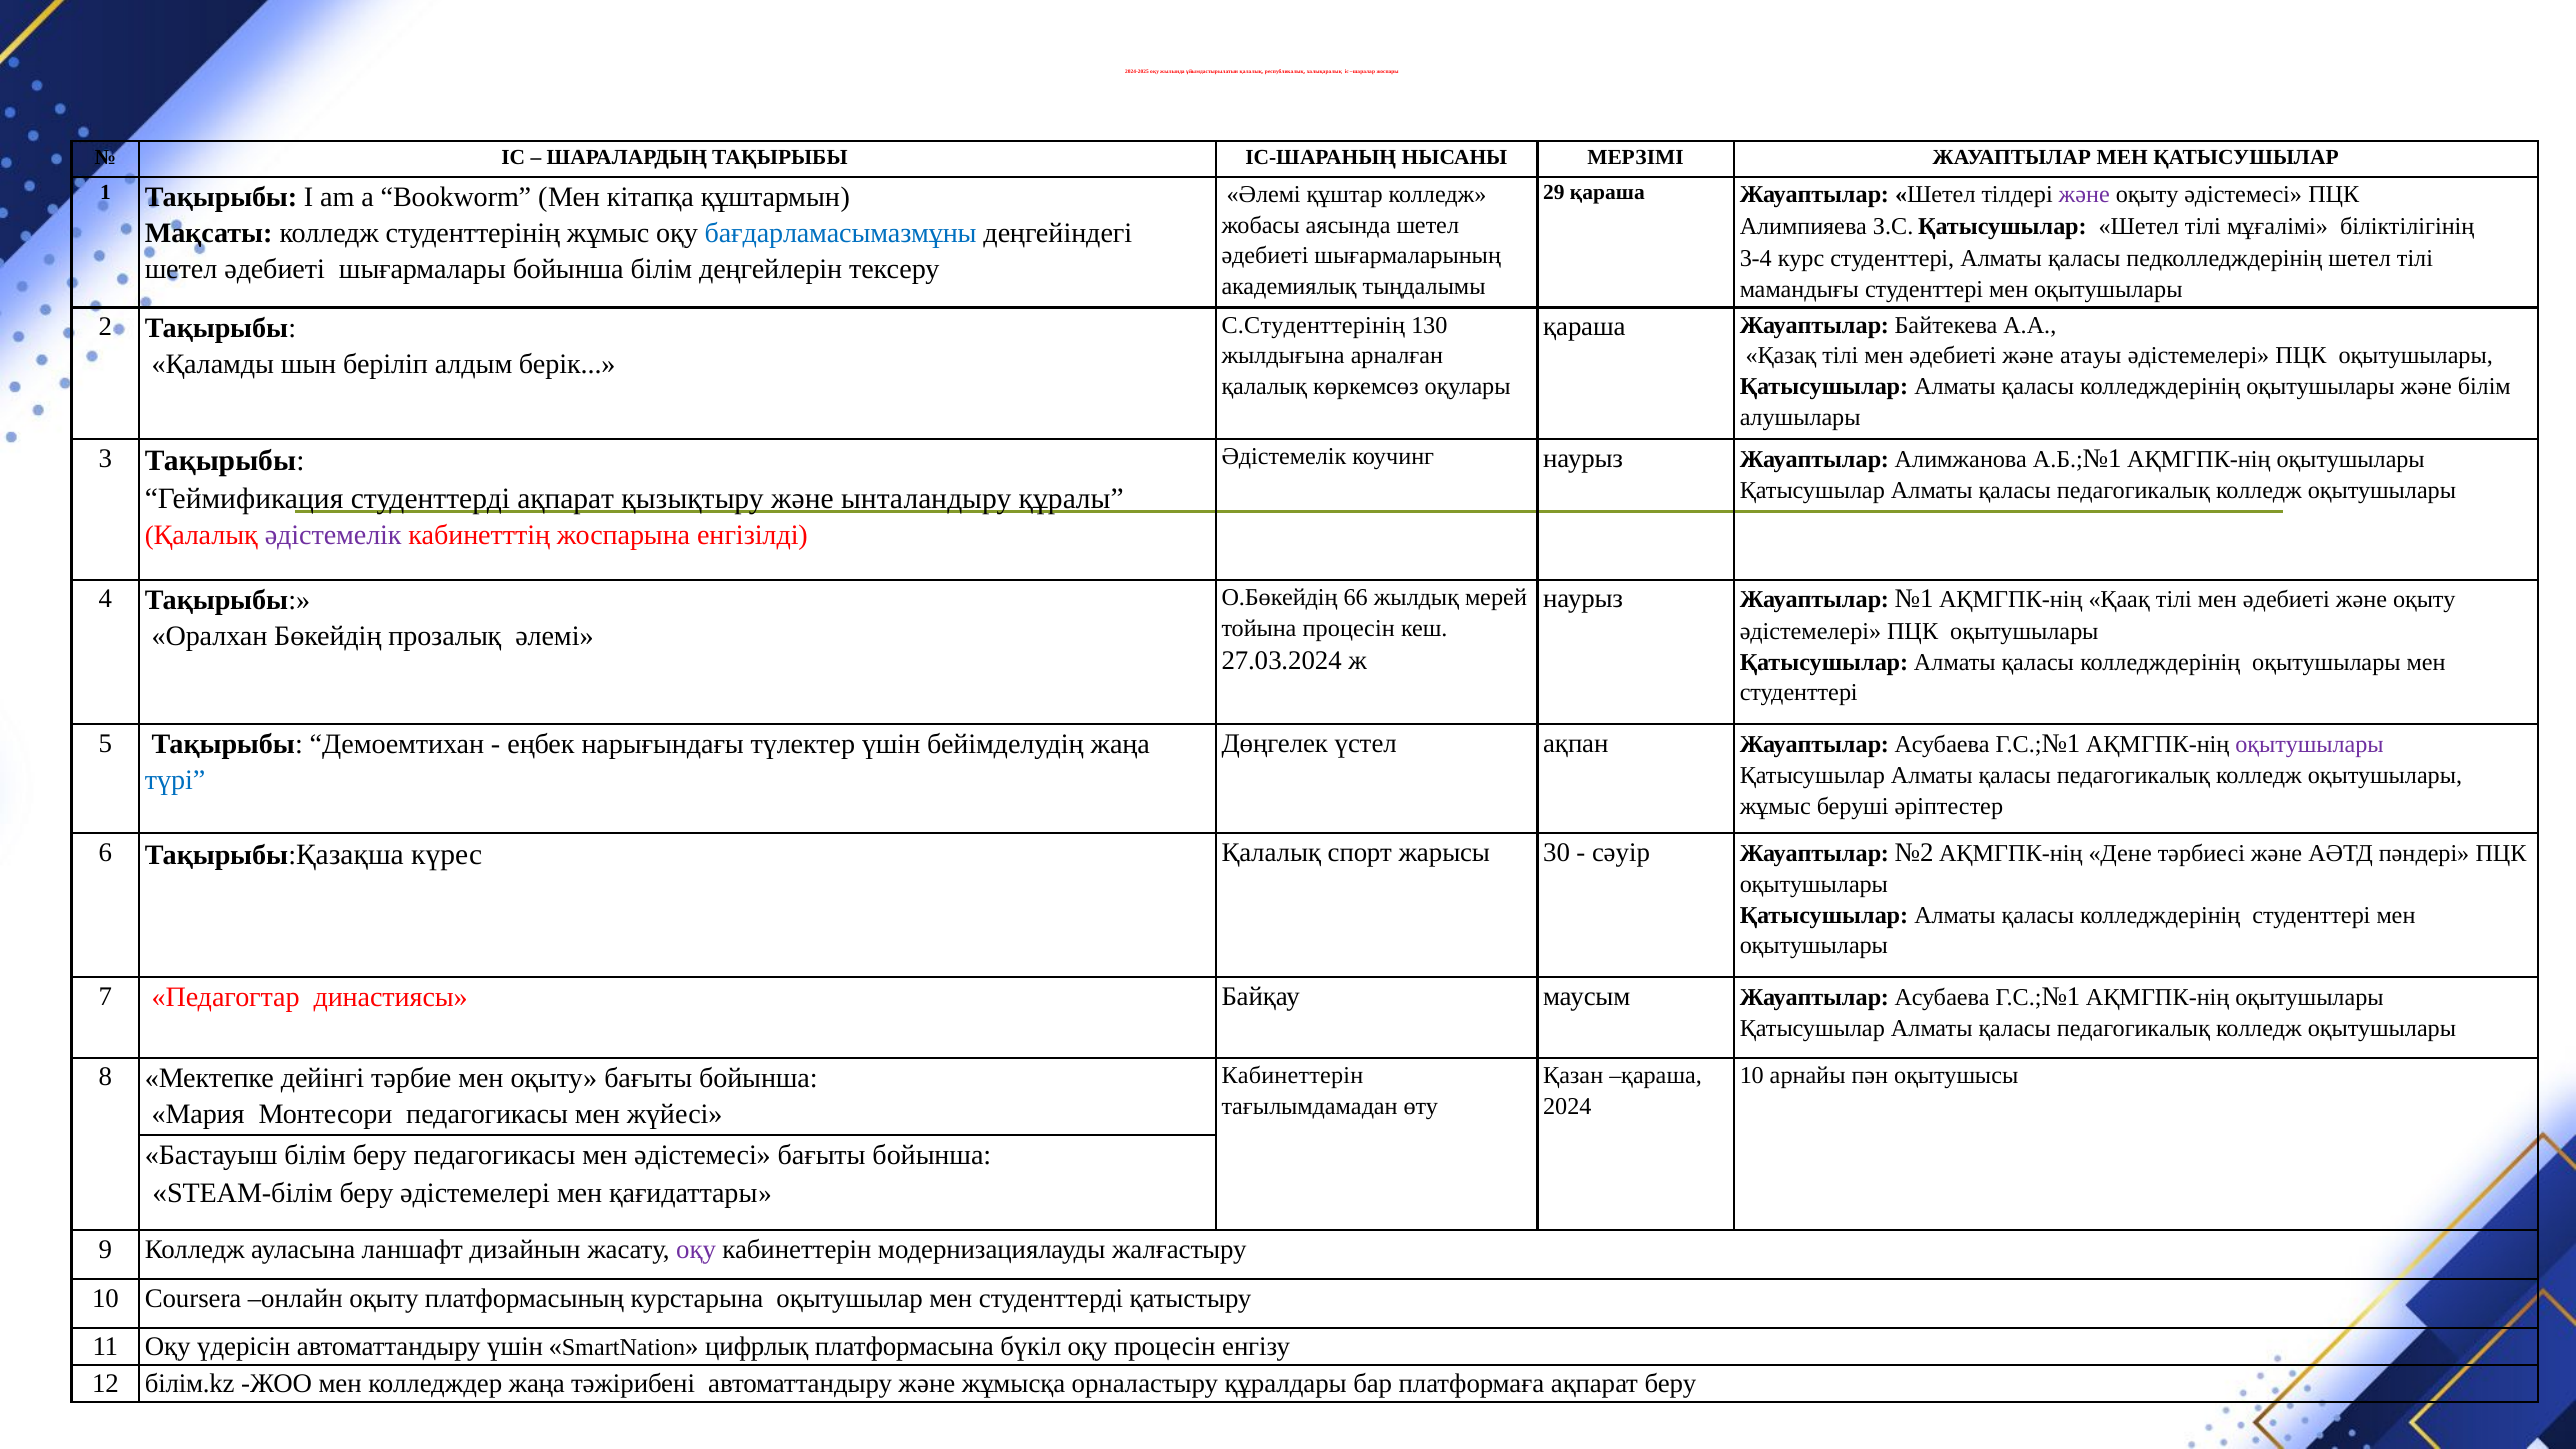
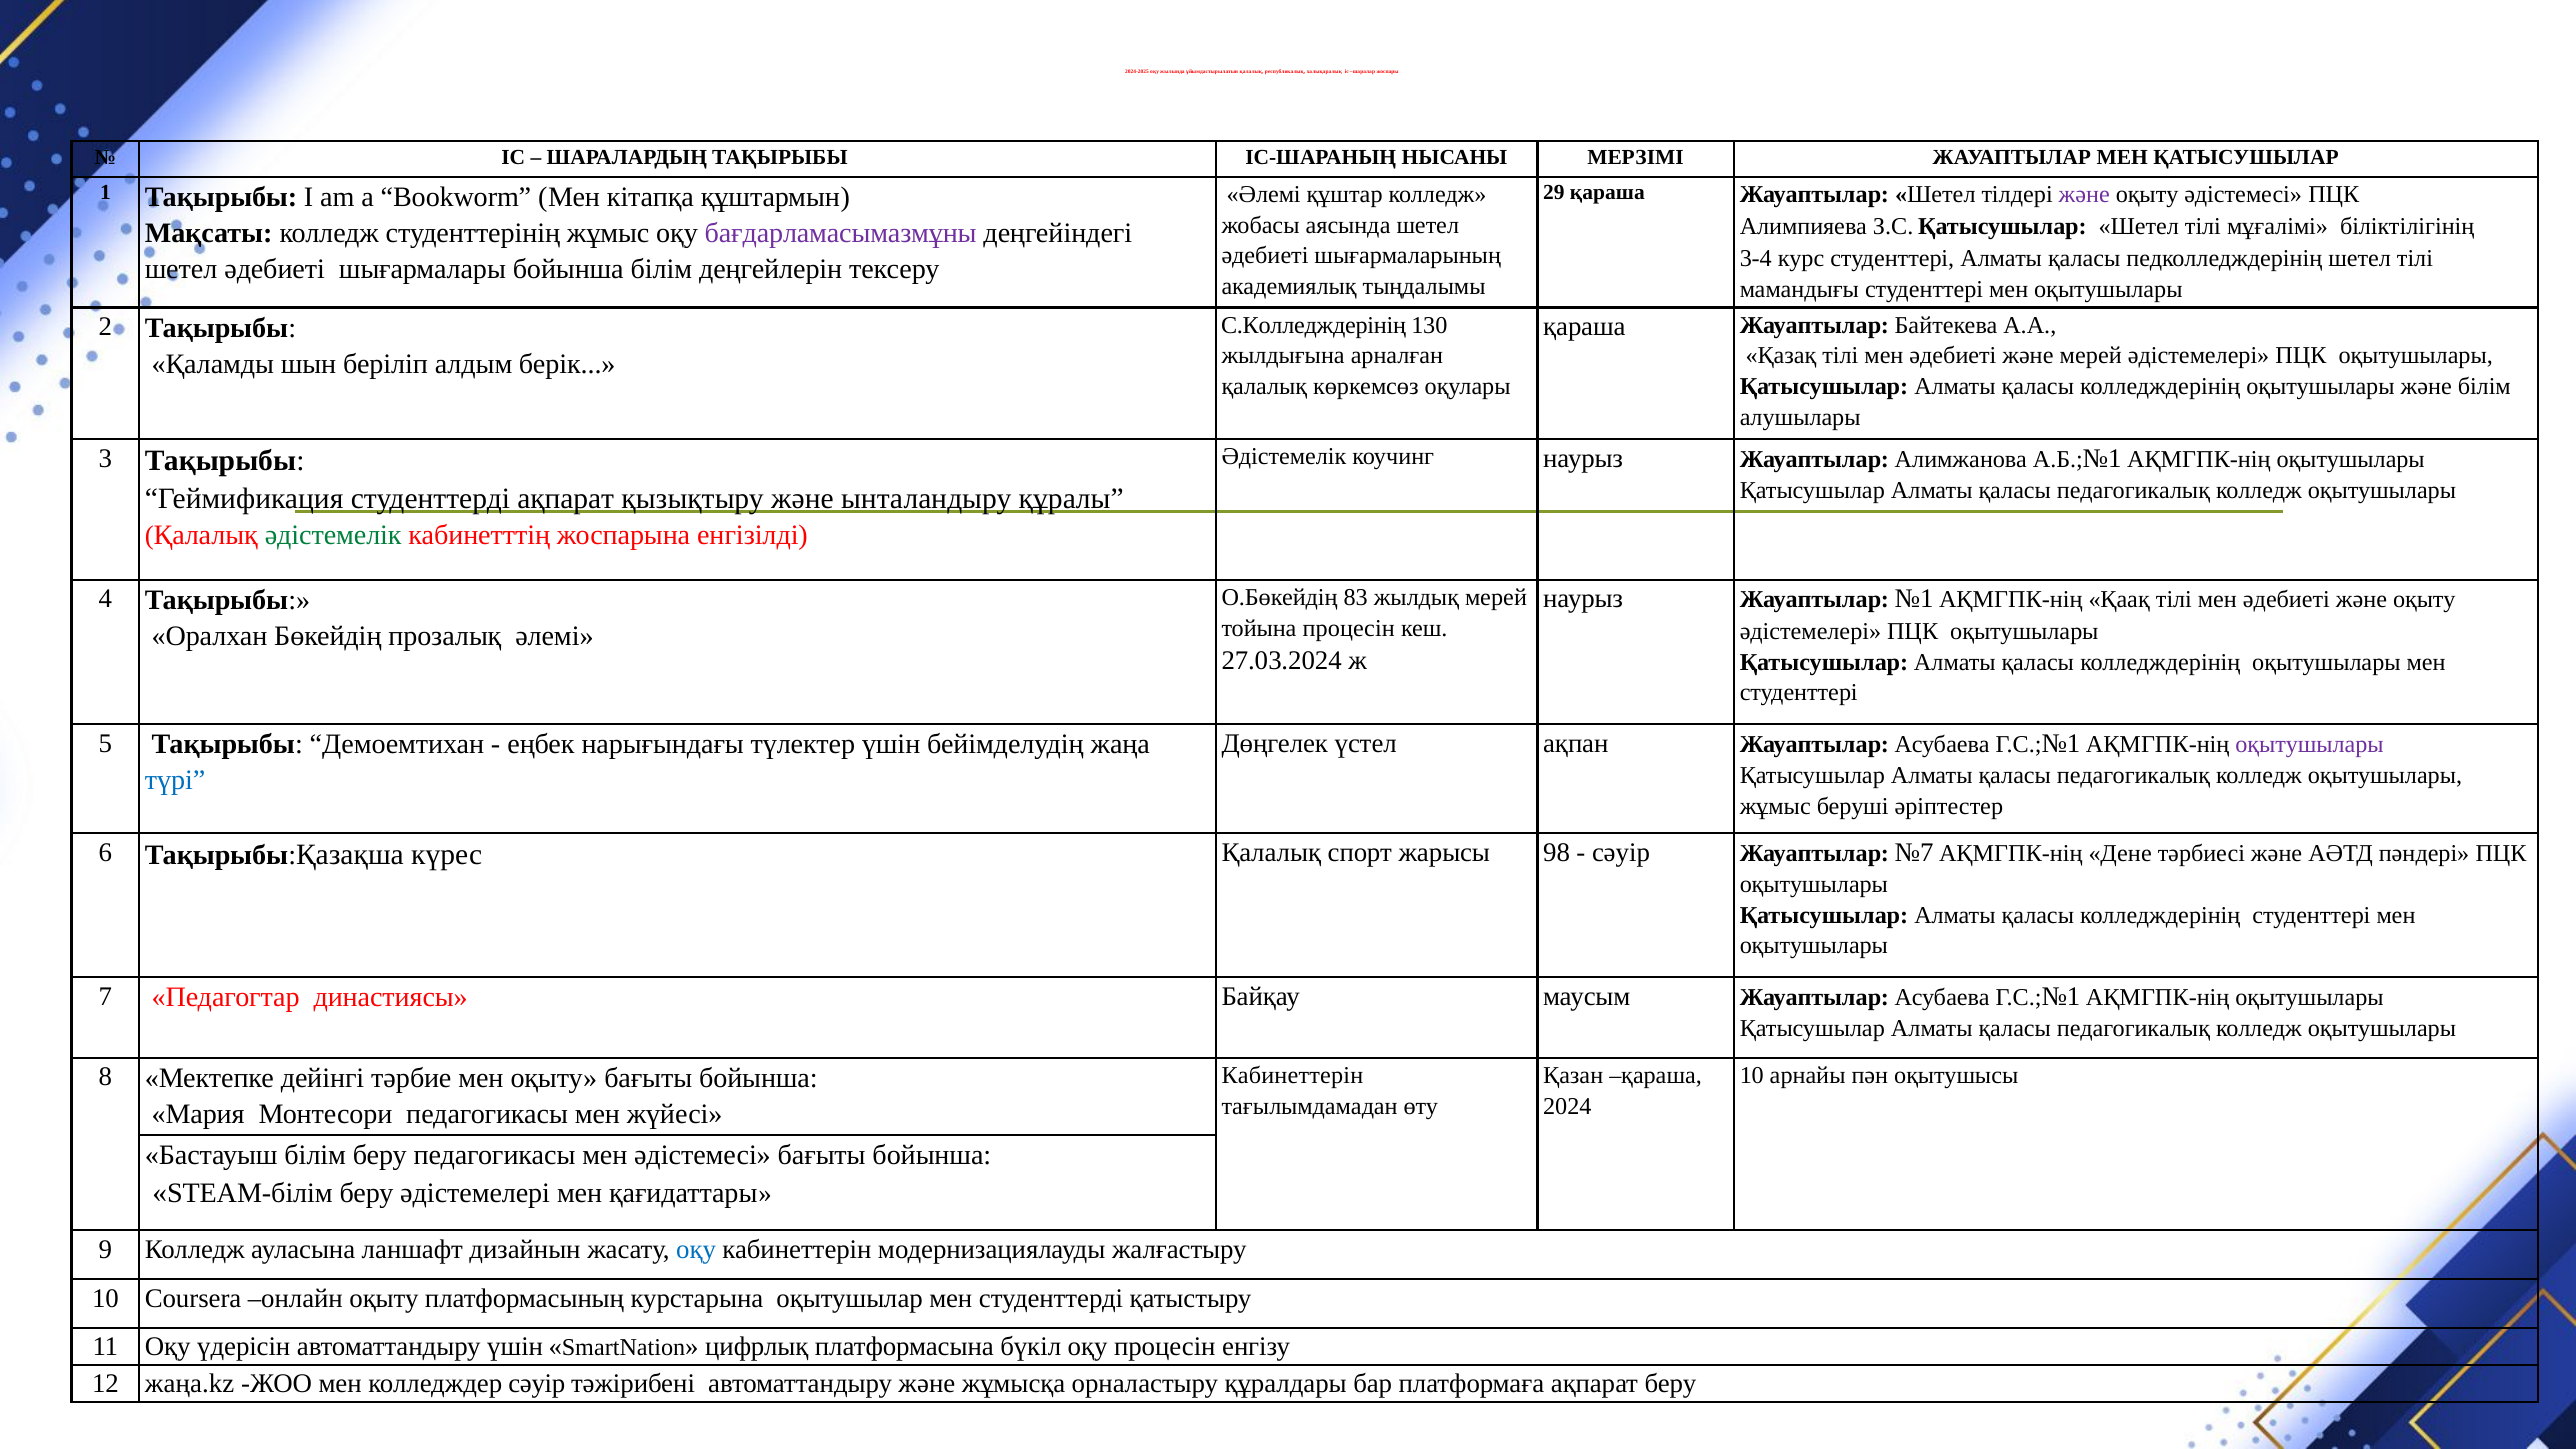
бағдарламасымазмұны colour: blue -> purple (841, 233)
С.Студенттерінің: С.Студенттерінің -> С.Колледждерінің (1314, 325)
және атауы: атауы -> мерей (2091, 356)
әдістемелік colour: purple -> green (333, 535)
66: 66 -> 83 (1356, 597)
30: 30 -> 98 (1557, 852)
№2: №2 -> №7 (1914, 852)
оқу colour: purple -> blue (696, 1250)
білім.kz: білім.kz -> жаңа.kz (190, 1384)
колледждер жаңа: жаңа -> сәуір (537, 1384)
